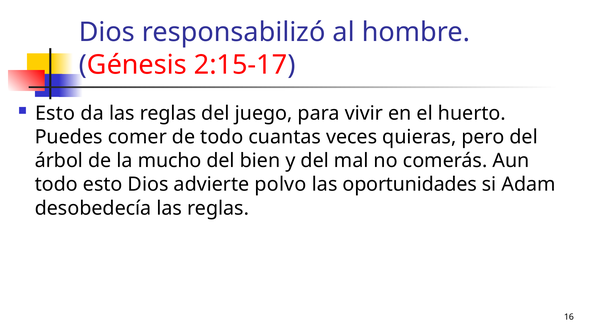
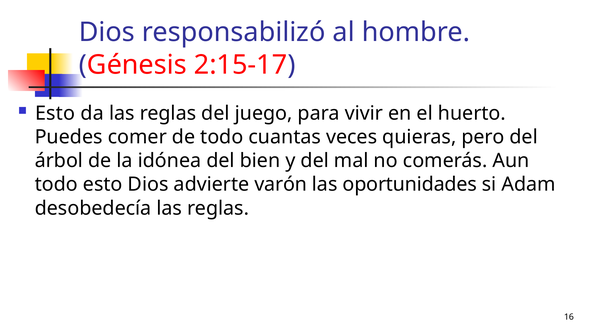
mucho: mucho -> idónea (170, 161)
polvo: polvo -> varón (281, 184)
